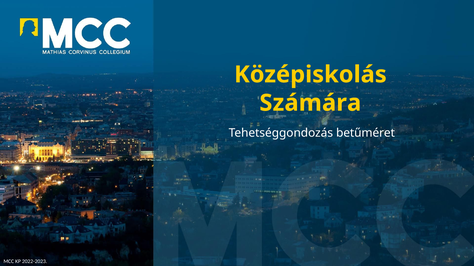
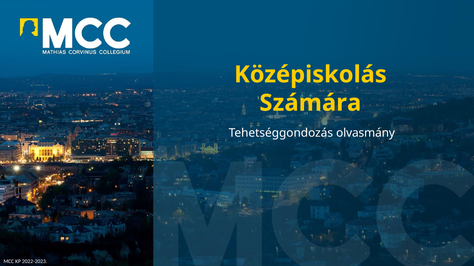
betűméret: betűméret -> olvasmány (366, 133)
